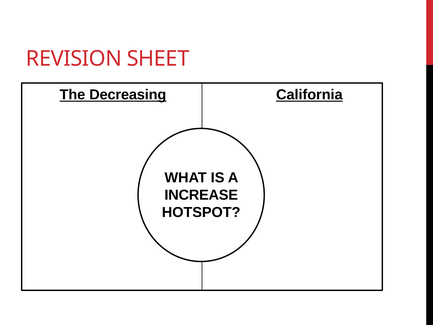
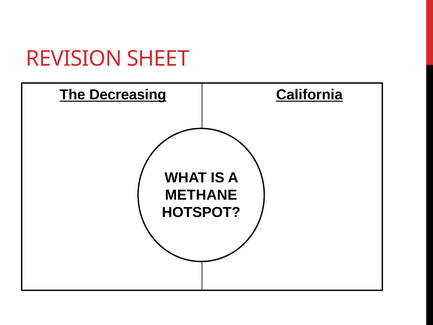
INCREASE: INCREASE -> METHANE (201, 195)
